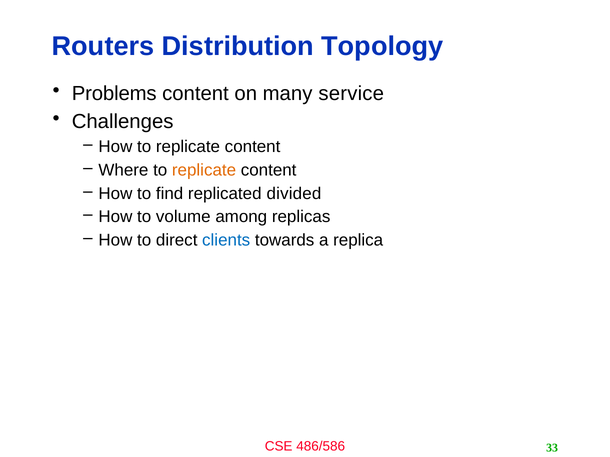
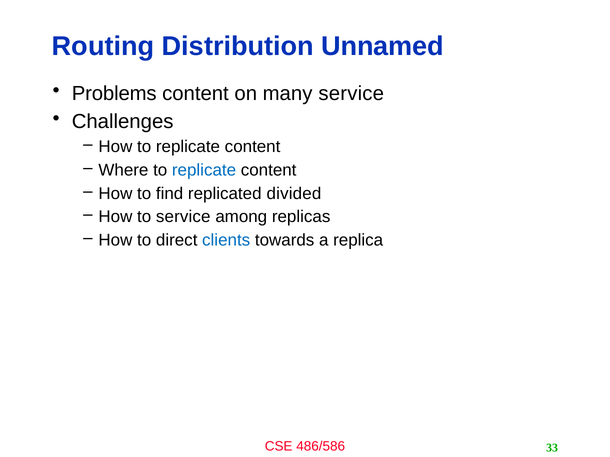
Routers: Routers -> Routing (103, 46)
Topology: Topology -> Unnamed (382, 46)
replicate colour: orange -> blue (204, 170)
to volume: volume -> service (183, 217)
